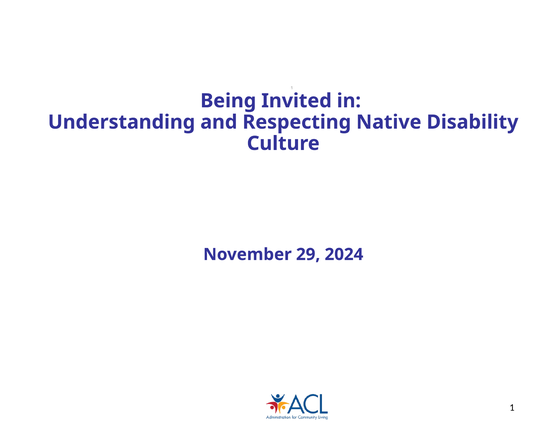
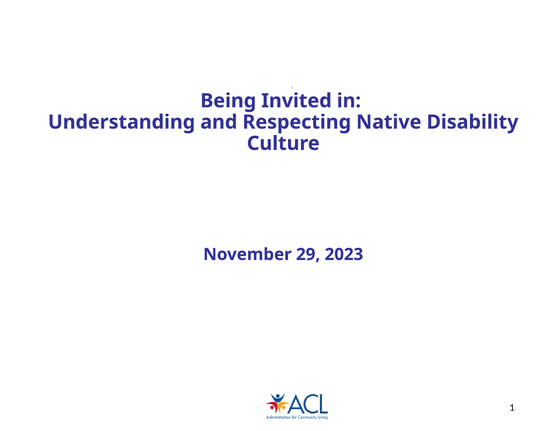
2024: 2024 -> 2023 (344, 255)
